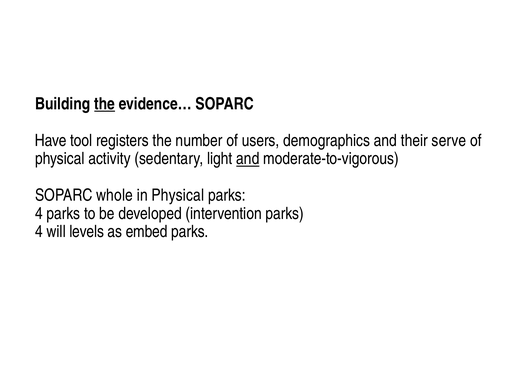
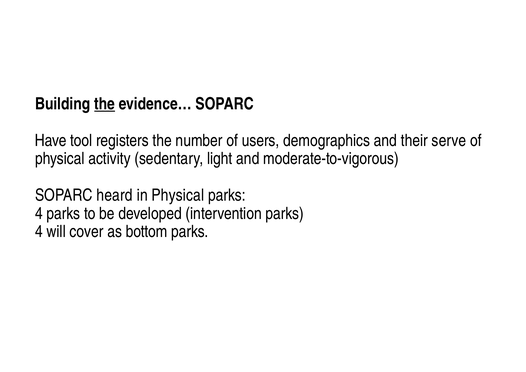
and underline: present -> none (248, 159)
whole: whole -> heard (115, 195)
levels: levels -> cover (87, 232)
embed: embed -> bottom (147, 232)
